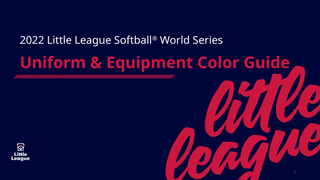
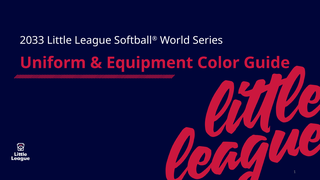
2022: 2022 -> 2033 (32, 40)
